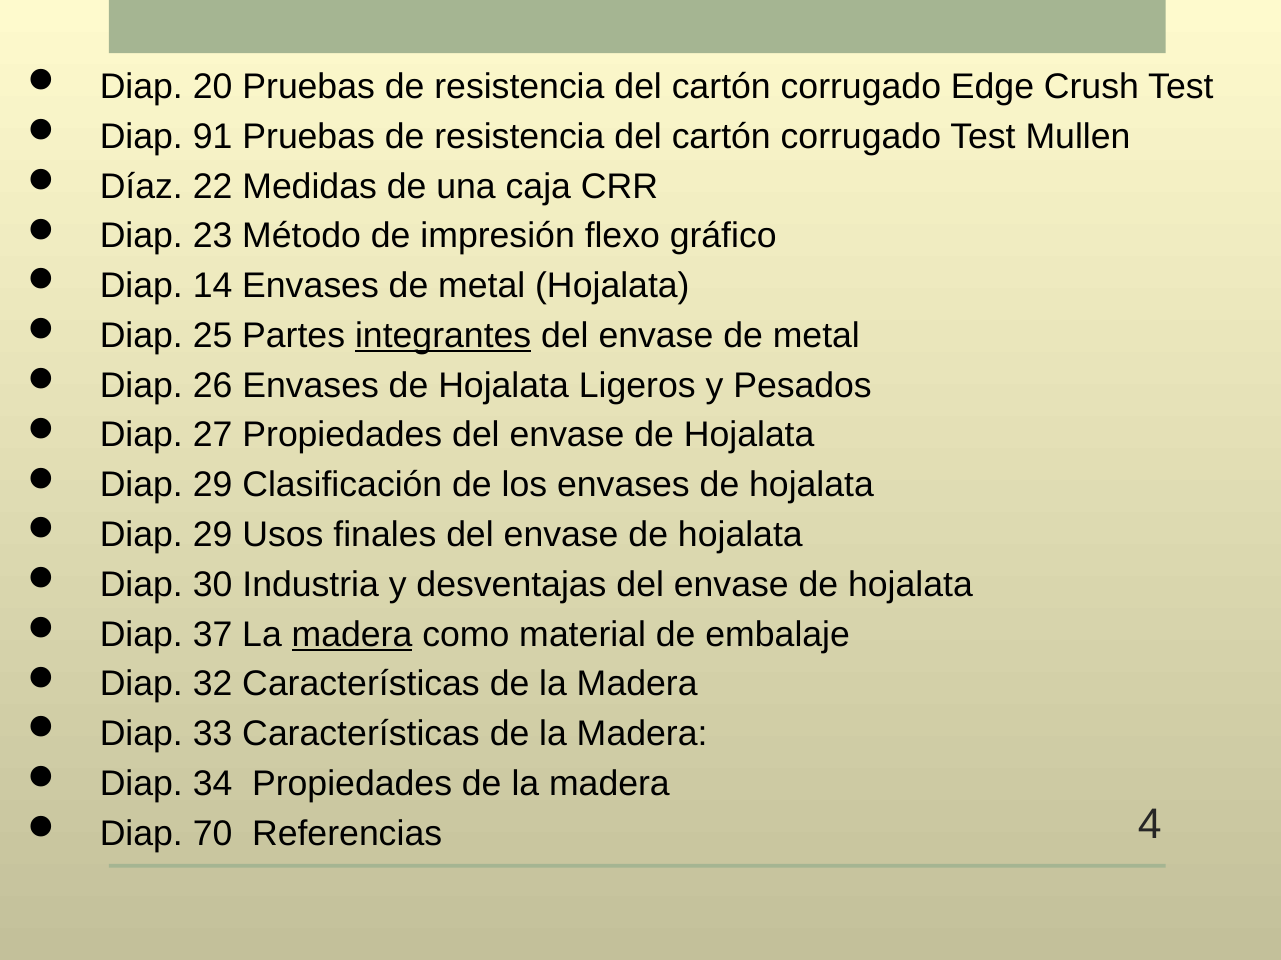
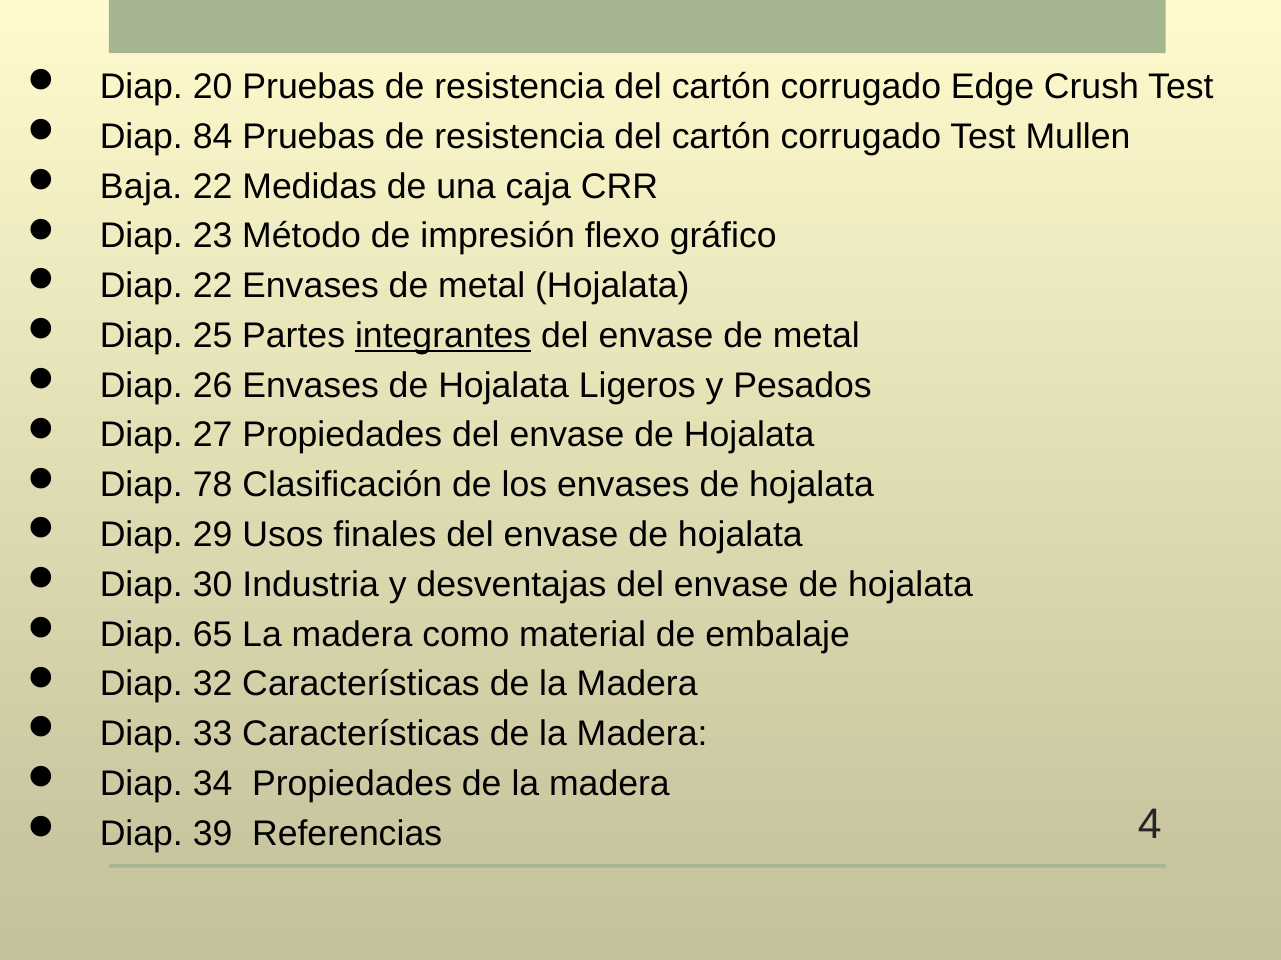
91: 91 -> 84 (213, 137)
Díaz: Díaz -> Baja (141, 186)
Diap 14: 14 -> 22 (213, 286)
29: 29 -> 78 (213, 485)
37: 37 -> 65 (213, 635)
madera underline: present -> none (352, 635)
70: 70 -> 39 (213, 834)
